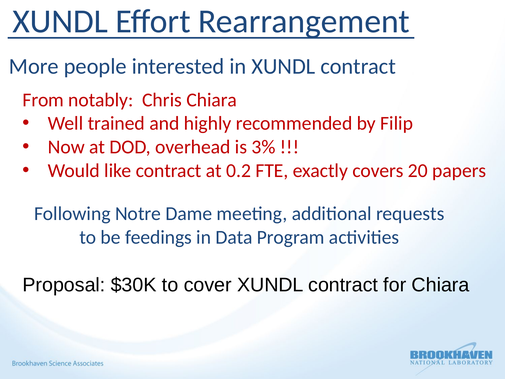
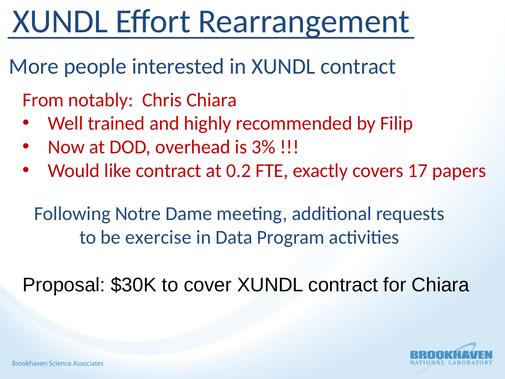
20: 20 -> 17 (418, 171)
feedings: feedings -> exercise (158, 237)
